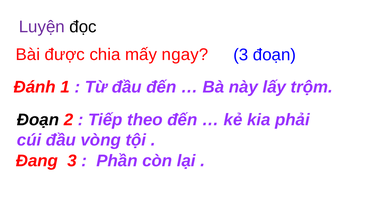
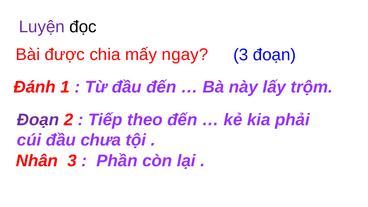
Đoạn colour: black -> purple (38, 120)
vòng: vòng -> chưa (101, 140)
Đang: Đang -> Nhân (37, 161)
